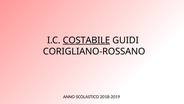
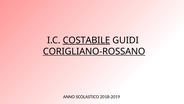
CORIGLIANO-ROSSANO underline: none -> present (94, 51)
